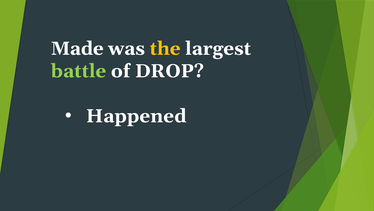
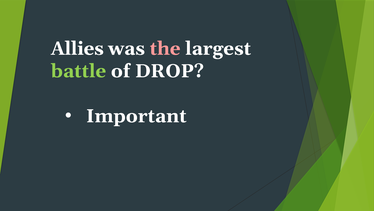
Made: Made -> Allies (77, 48)
the colour: yellow -> pink (165, 48)
Happened: Happened -> Important (136, 116)
